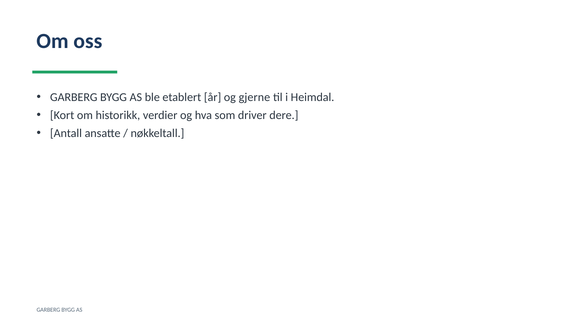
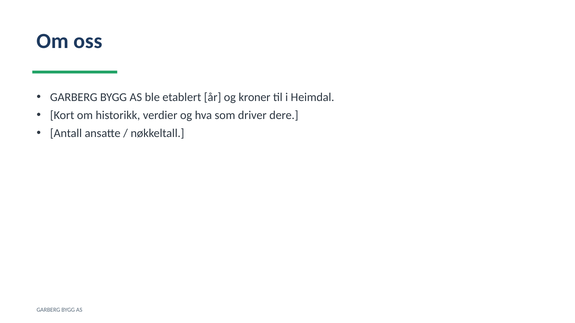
gjerne: gjerne -> kroner (255, 97)
